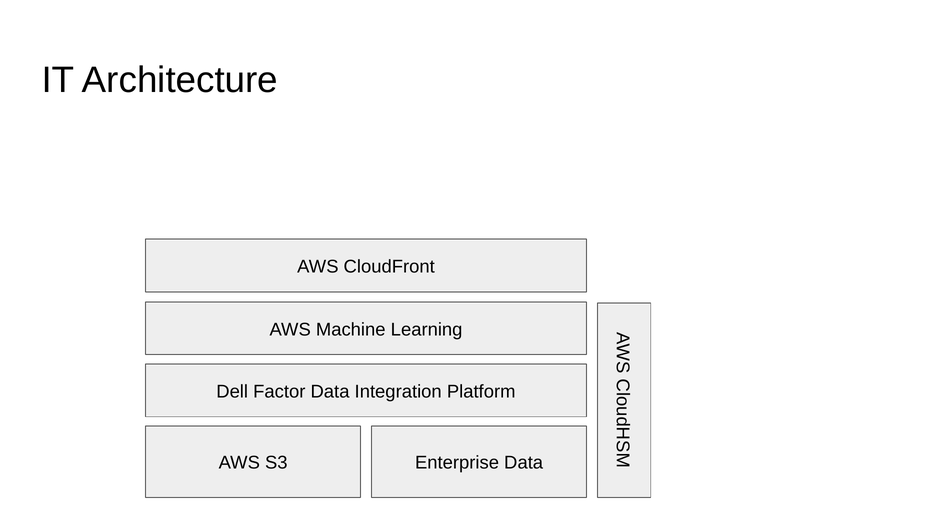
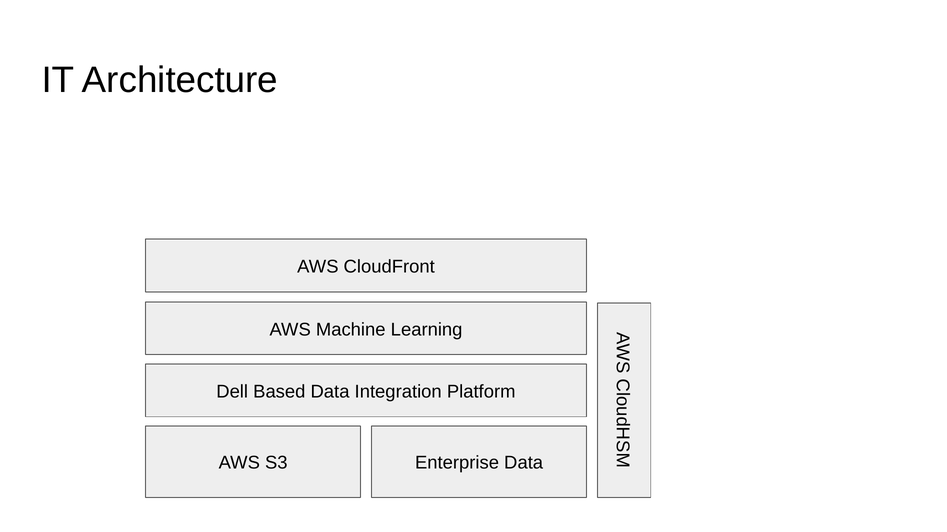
Factor: Factor -> Based (279, 392)
